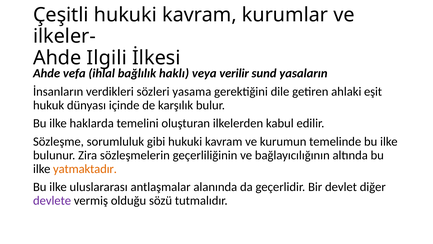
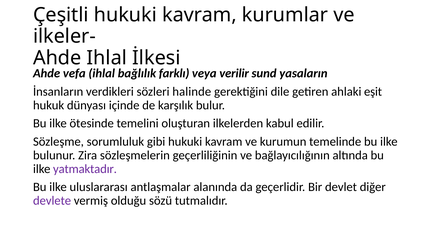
Ahde Ilgili: Ilgili -> Ihlal (107, 58)
haklı: haklı -> farklı (174, 73)
yasama: yasama -> halinde (192, 91)
haklarda: haklarda -> ötesinde (92, 123)
yatmaktadır colour: orange -> purple (85, 169)
